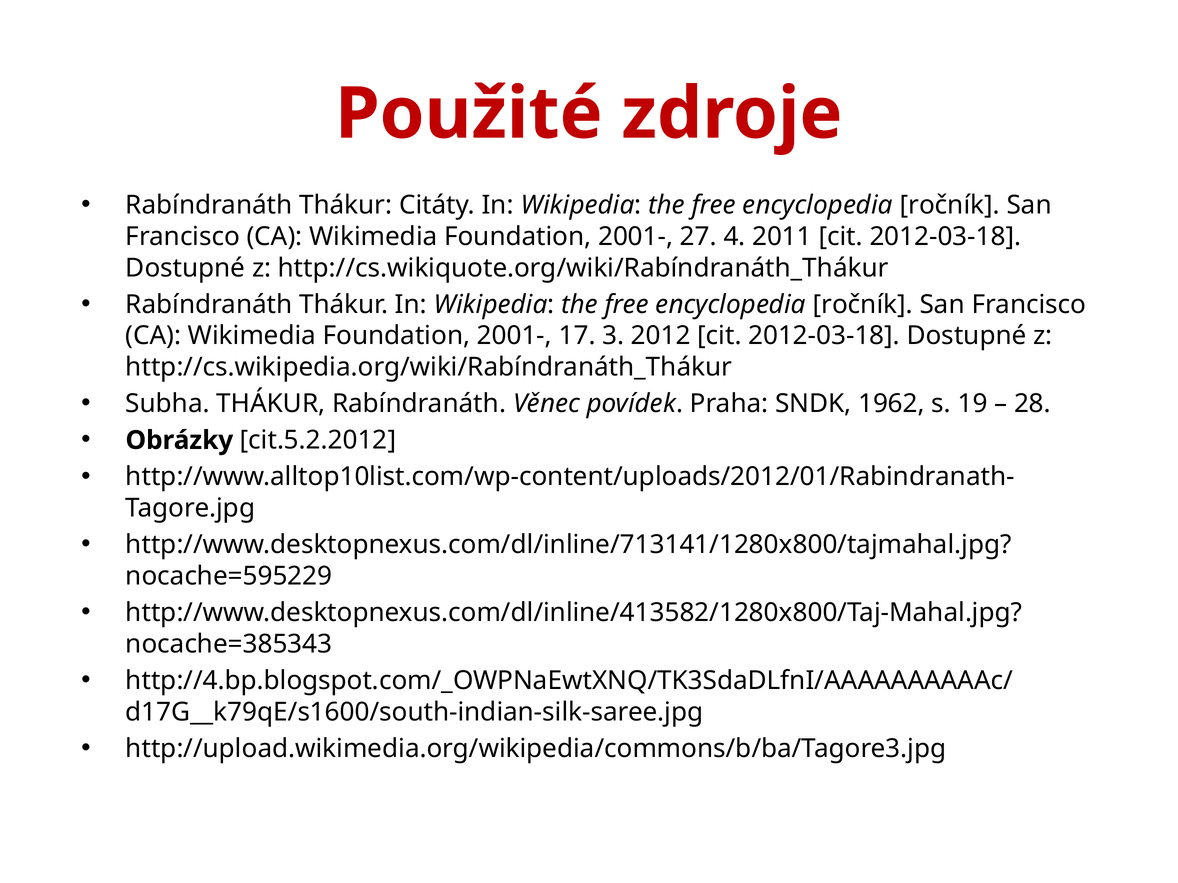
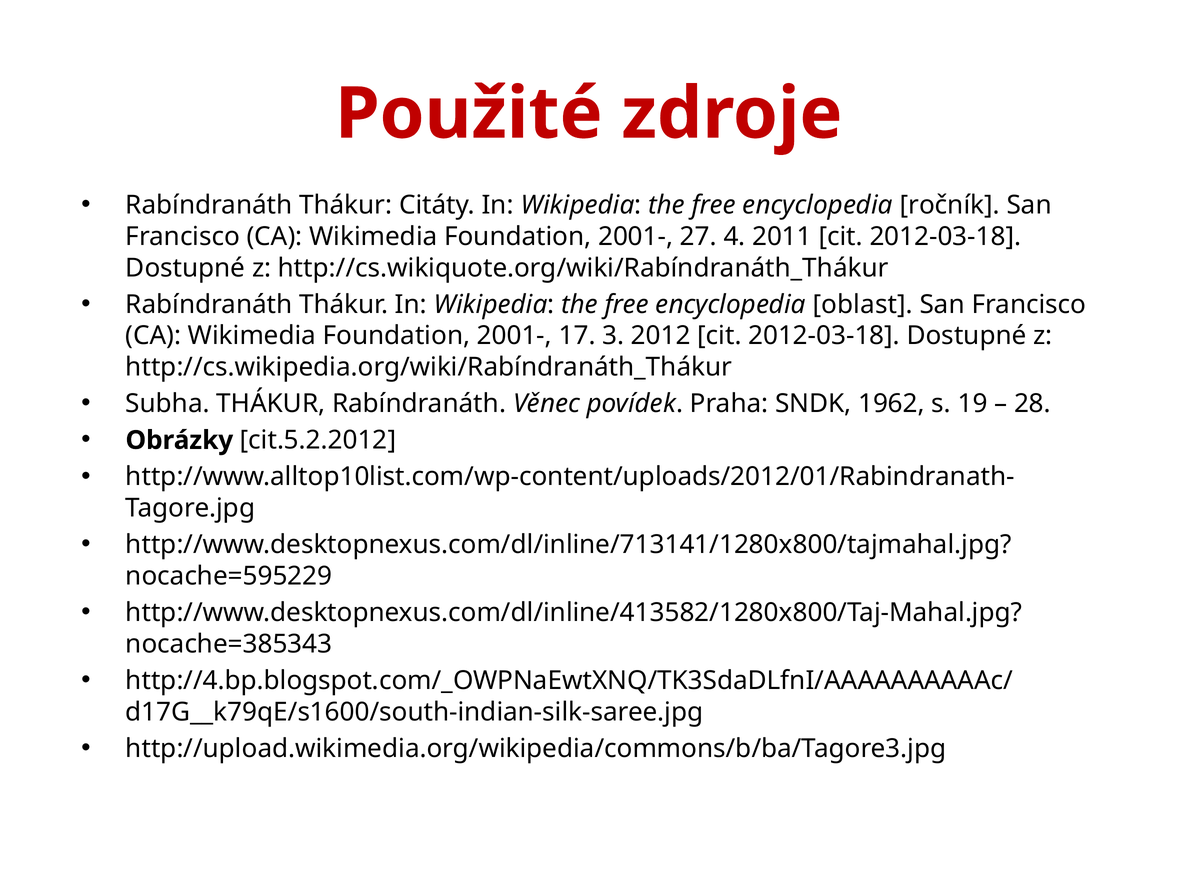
ročník: ročník -> oblast (863, 305)
